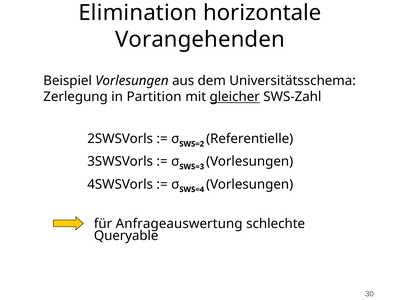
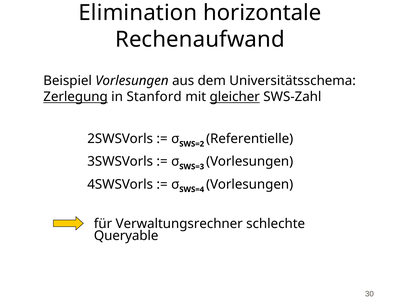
Vorangehenden: Vorangehenden -> Rechenaufwand (200, 40)
Zerlegung underline: none -> present (76, 97)
Partition: Partition -> Stanford (154, 97)
Anfrageauswertung: Anfrageauswertung -> Verwaltungsrechner (179, 224)
